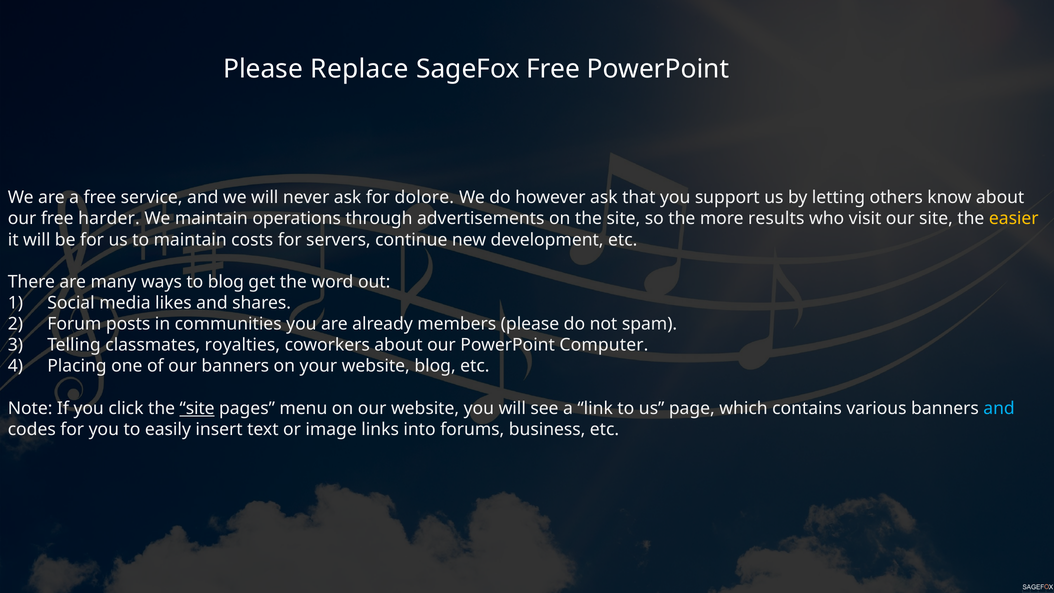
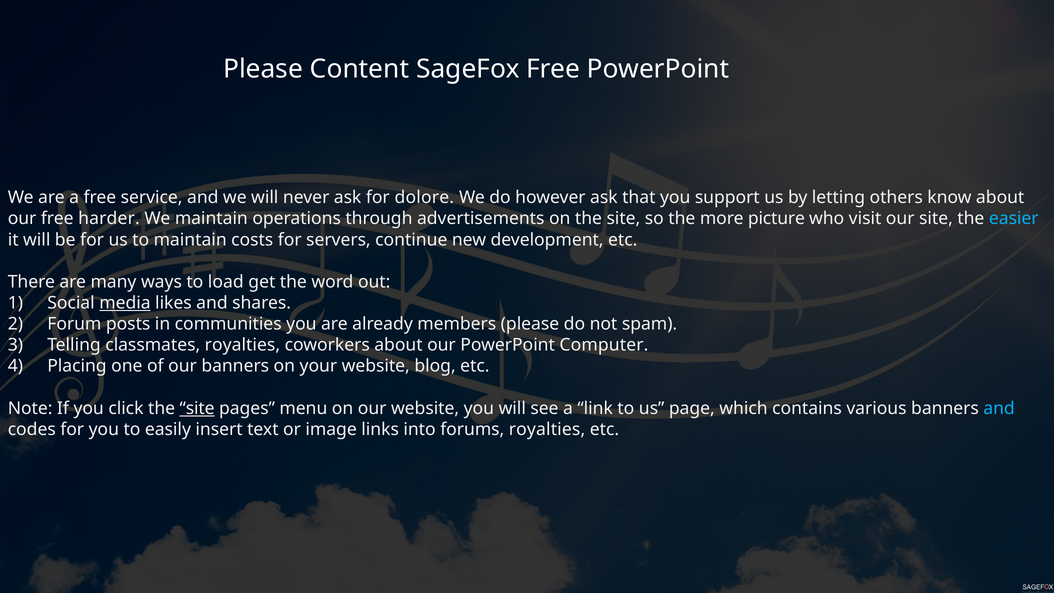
Replace: Replace -> Content (360, 69)
results: results -> picture (776, 219)
easier colour: yellow -> light blue (1014, 219)
to blog: blog -> load (226, 282)
media underline: none -> present (125, 303)
forums business: business -> royalties (547, 429)
